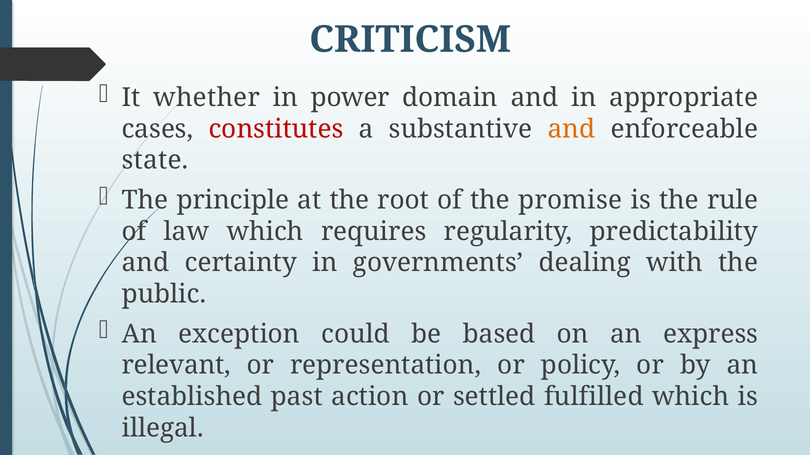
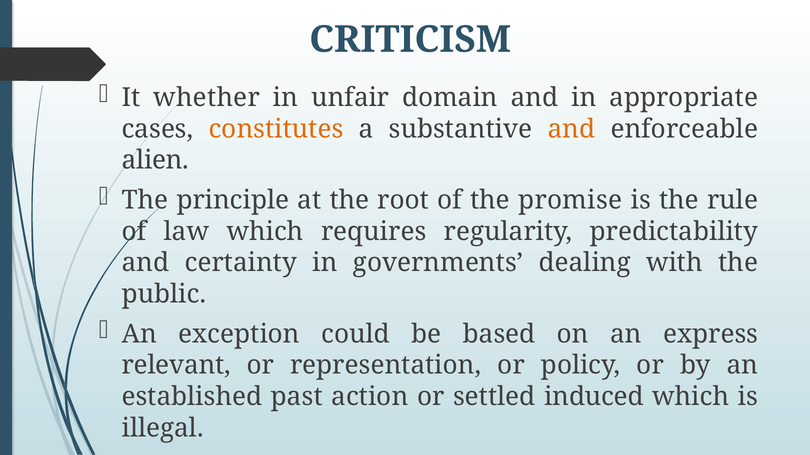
power: power -> unfair (350, 98)
constitutes colour: red -> orange (276, 129)
state: state -> alien (155, 160)
fulfilled: fulfilled -> induced (594, 397)
